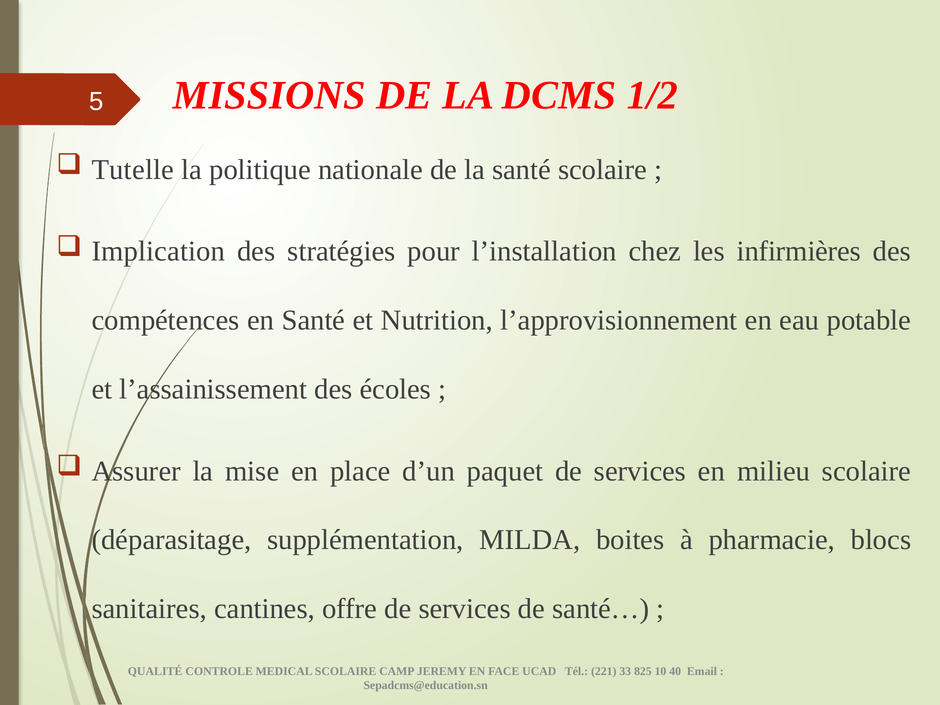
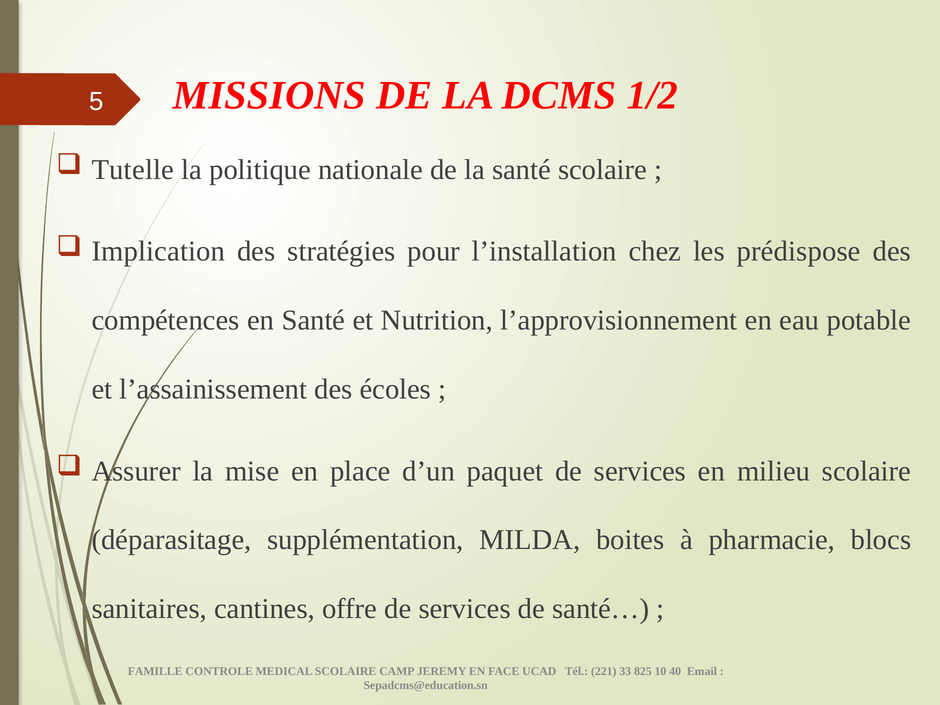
infirmières: infirmières -> prédispose (799, 252)
QUALITÉ: QUALITÉ -> FAMILLE (155, 671)
